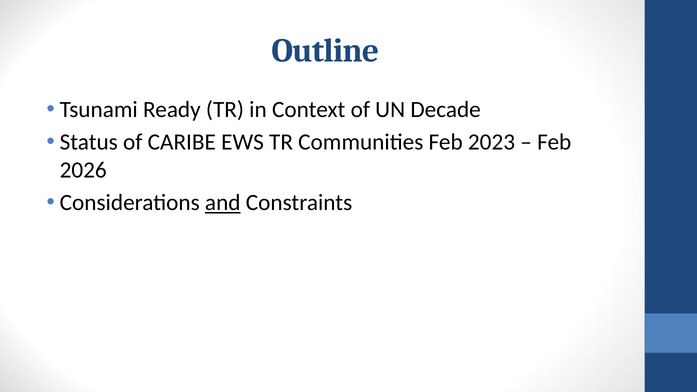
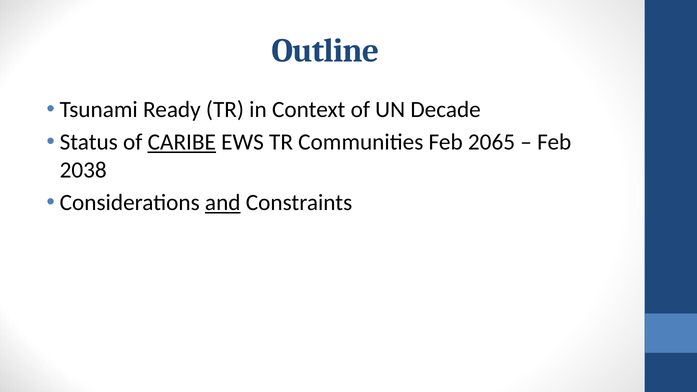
CARIBE underline: none -> present (182, 142)
2023: 2023 -> 2065 (492, 142)
2026: 2026 -> 2038 (83, 170)
